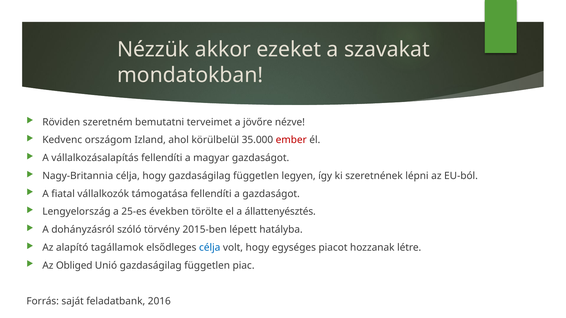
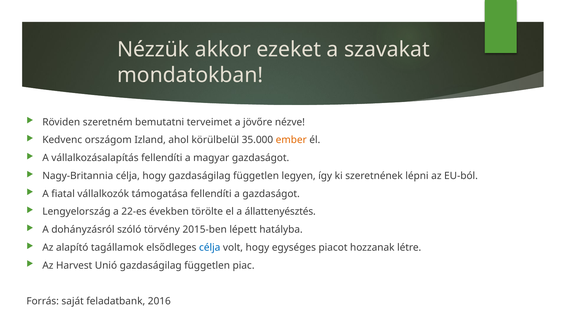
ember colour: red -> orange (291, 140)
25-es: 25-es -> 22-es (134, 212)
Obliged: Obliged -> Harvest (74, 266)
